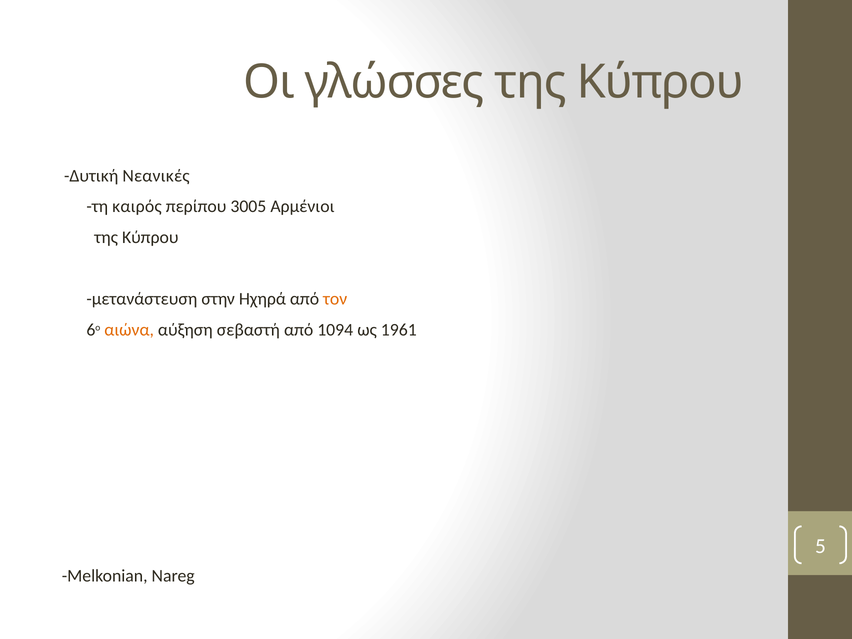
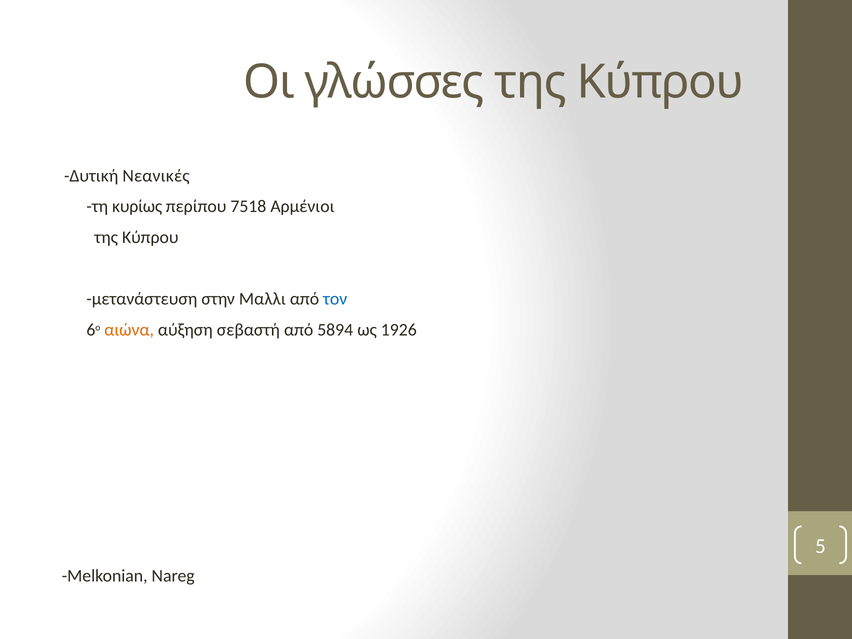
καιρός: καιρός -> κυρίως (137, 207)
3005: 3005 -> 7518 (248, 207)
Ηχηρά: Ηχηρά -> Μαλλι (262, 299)
τον colour: orange -> blue (335, 299)
1094: 1094 -> 5894 (335, 330)
1961: 1961 -> 1926 (399, 330)
